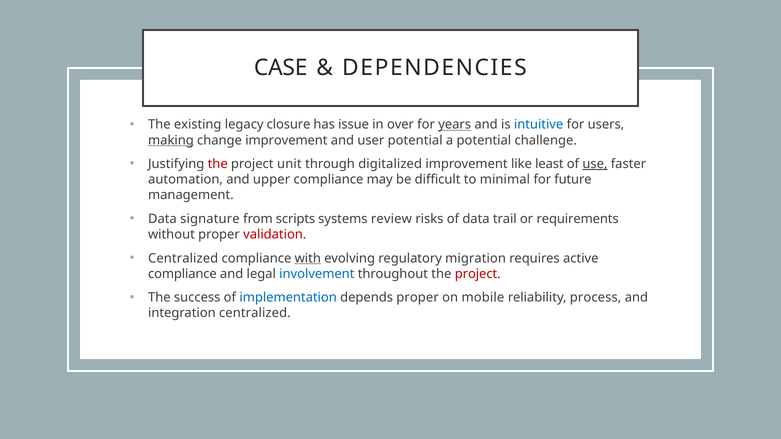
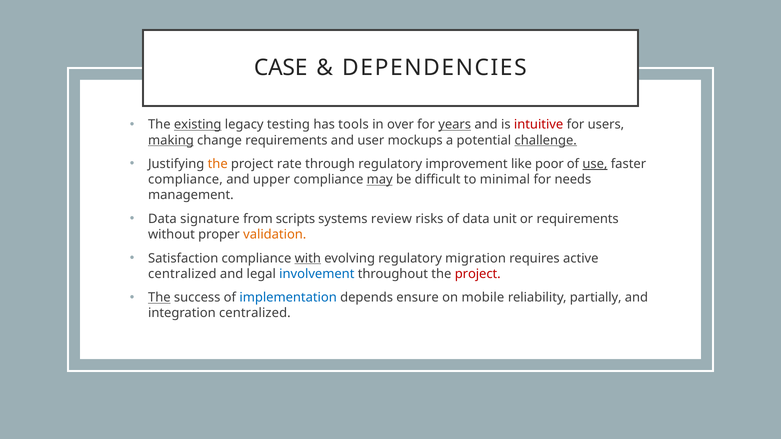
existing underline: none -> present (198, 125)
closure: closure -> testing (288, 125)
issue: issue -> tools (354, 125)
intuitive colour: blue -> red (539, 125)
change improvement: improvement -> requirements (286, 140)
user potential: potential -> mockups (415, 140)
challenge underline: none -> present (546, 140)
the colour: red -> orange (218, 164)
unit: unit -> rate (289, 164)
through digitalized: digitalized -> regulatory (390, 164)
least: least -> poor (549, 164)
automation: automation -> compliance (185, 180)
may underline: none -> present (380, 180)
future: future -> needs (573, 180)
trail: trail -> unit (505, 219)
validation colour: red -> orange (275, 235)
Centralized: Centralized -> Satisfaction (183, 258)
compliance: compliance -> centralized (182, 274)
The underline: none -> present (159, 298)
depends proper: proper -> ensure (418, 298)
process: process -> partially (596, 298)
